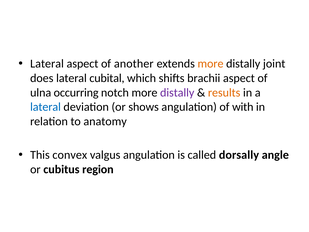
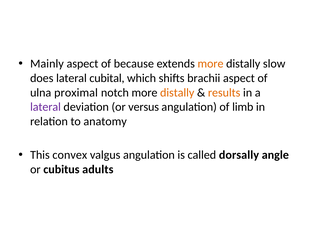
Lateral: Lateral -> Mainly (47, 64)
another: another -> because (134, 64)
joint: joint -> slow (274, 64)
occurring: occurring -> proximal (76, 92)
distally colour: purple -> orange (177, 92)
lateral colour: blue -> purple (46, 107)
shows: shows -> versus (144, 107)
with: with -> limb (243, 107)
region: region -> adults (98, 169)
